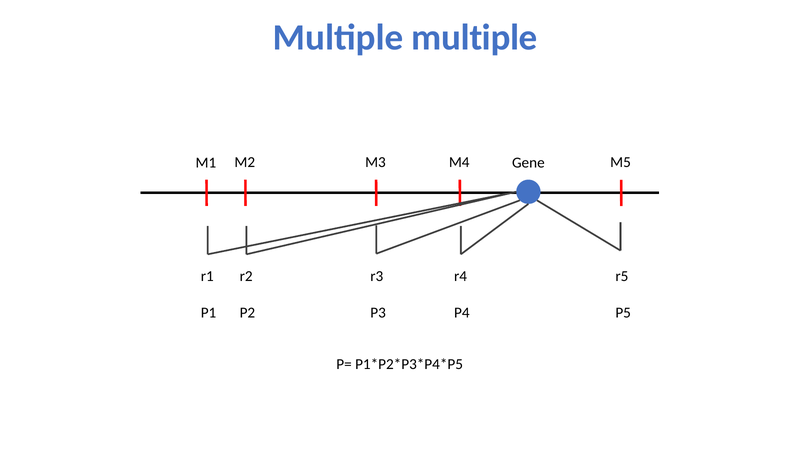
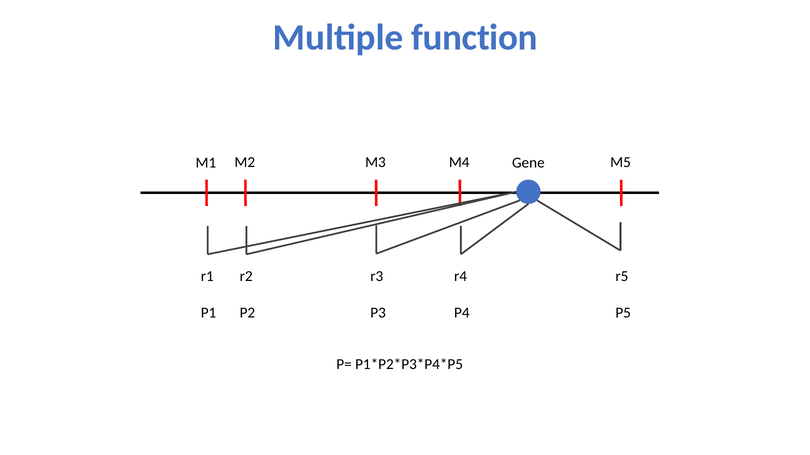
Multiple multiple: multiple -> function (475, 38)
